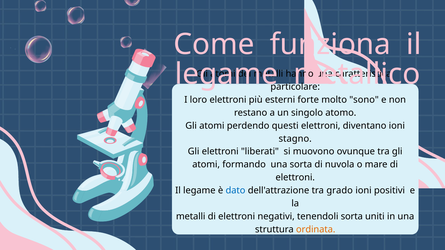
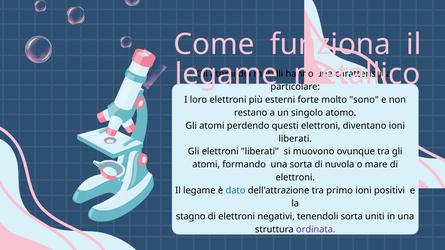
stagno: stagno -> liberati (295, 139)
grado: grado -> primo (340, 191)
metalli: metalli -> stagno (191, 217)
ordinata colour: orange -> purple (316, 230)
